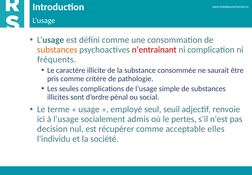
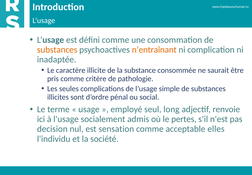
n’entraînant colour: red -> orange (154, 50)
fréquents: fréquents -> inadaptée (57, 59)
seuil: seuil -> long (171, 109)
récupérer: récupérer -> sensation (116, 129)
